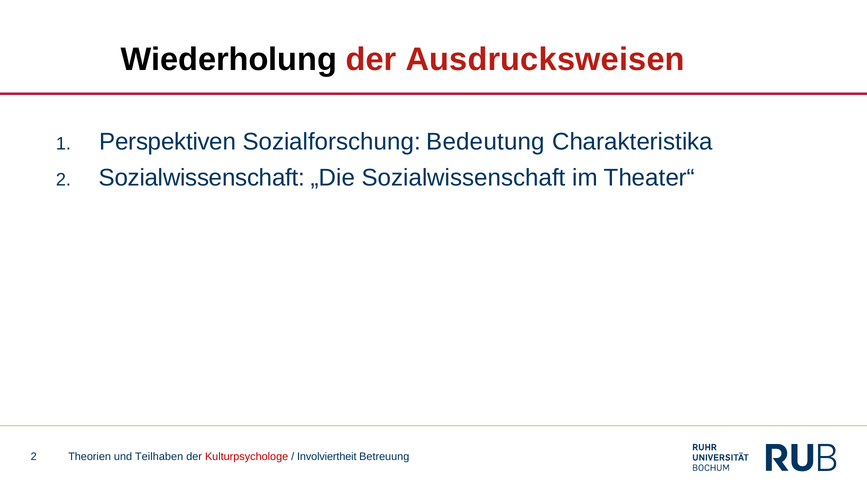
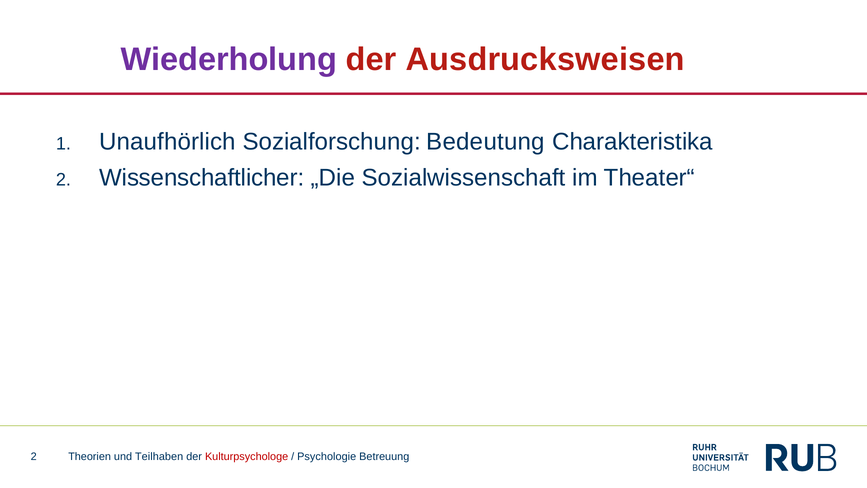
Wiederholung colour: black -> purple (229, 59)
Perspektiven: Perspektiven -> Unaufhörlich (167, 142)
2 Sozialwissenschaft: Sozialwissenschaft -> Wissenschaftlicher (202, 178)
Involviertheit: Involviertheit -> Psychologie (327, 456)
